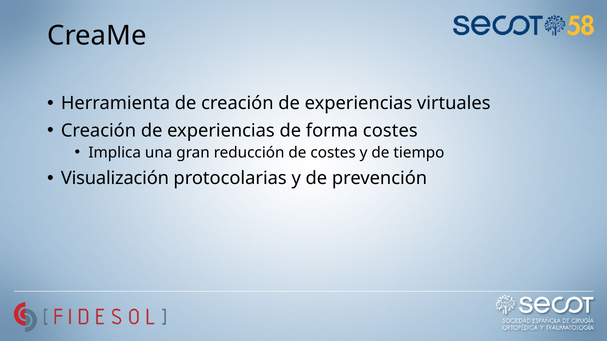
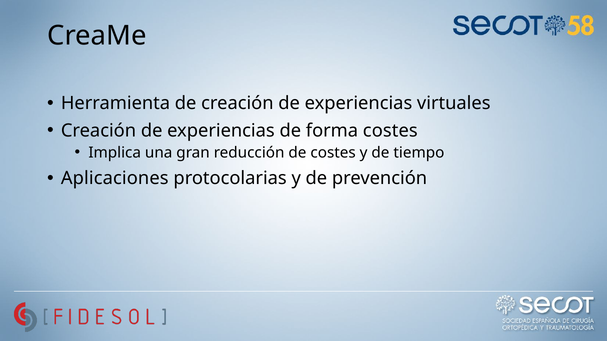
Visualización: Visualización -> Aplicaciones (115, 178)
